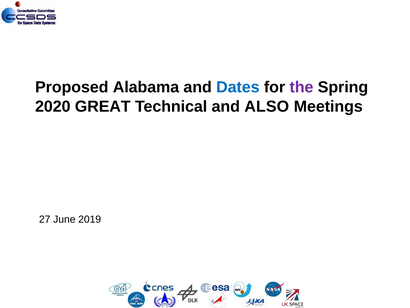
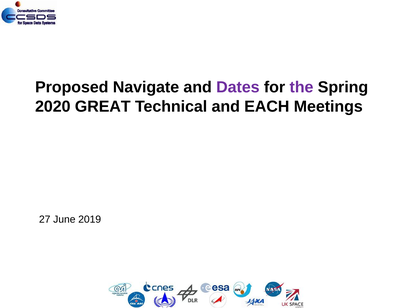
Alabama: Alabama -> Navigate (146, 87)
Dates colour: blue -> purple (238, 87)
ALSO: ALSO -> EACH (267, 106)
